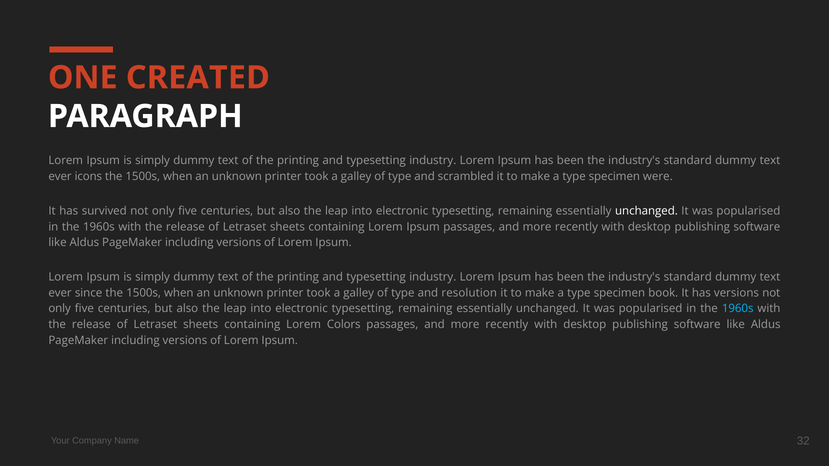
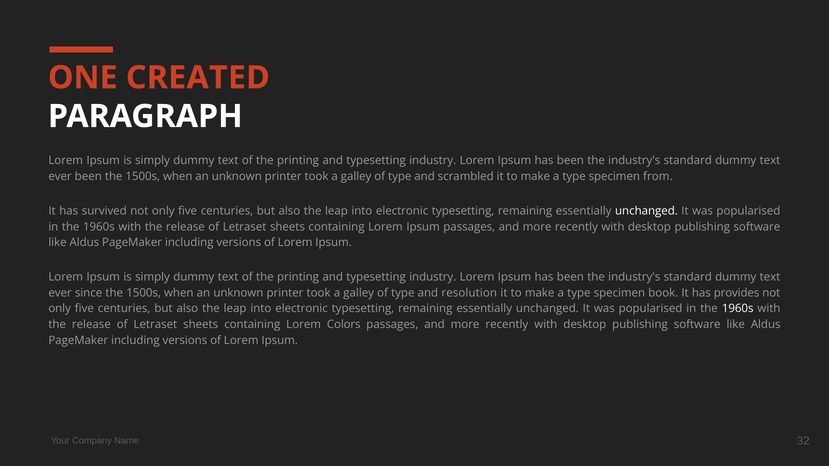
ever icons: icons -> been (88, 177)
were: were -> from (658, 177)
has versions: versions -> provides (737, 293)
1960s colour: light blue -> white (738, 309)
